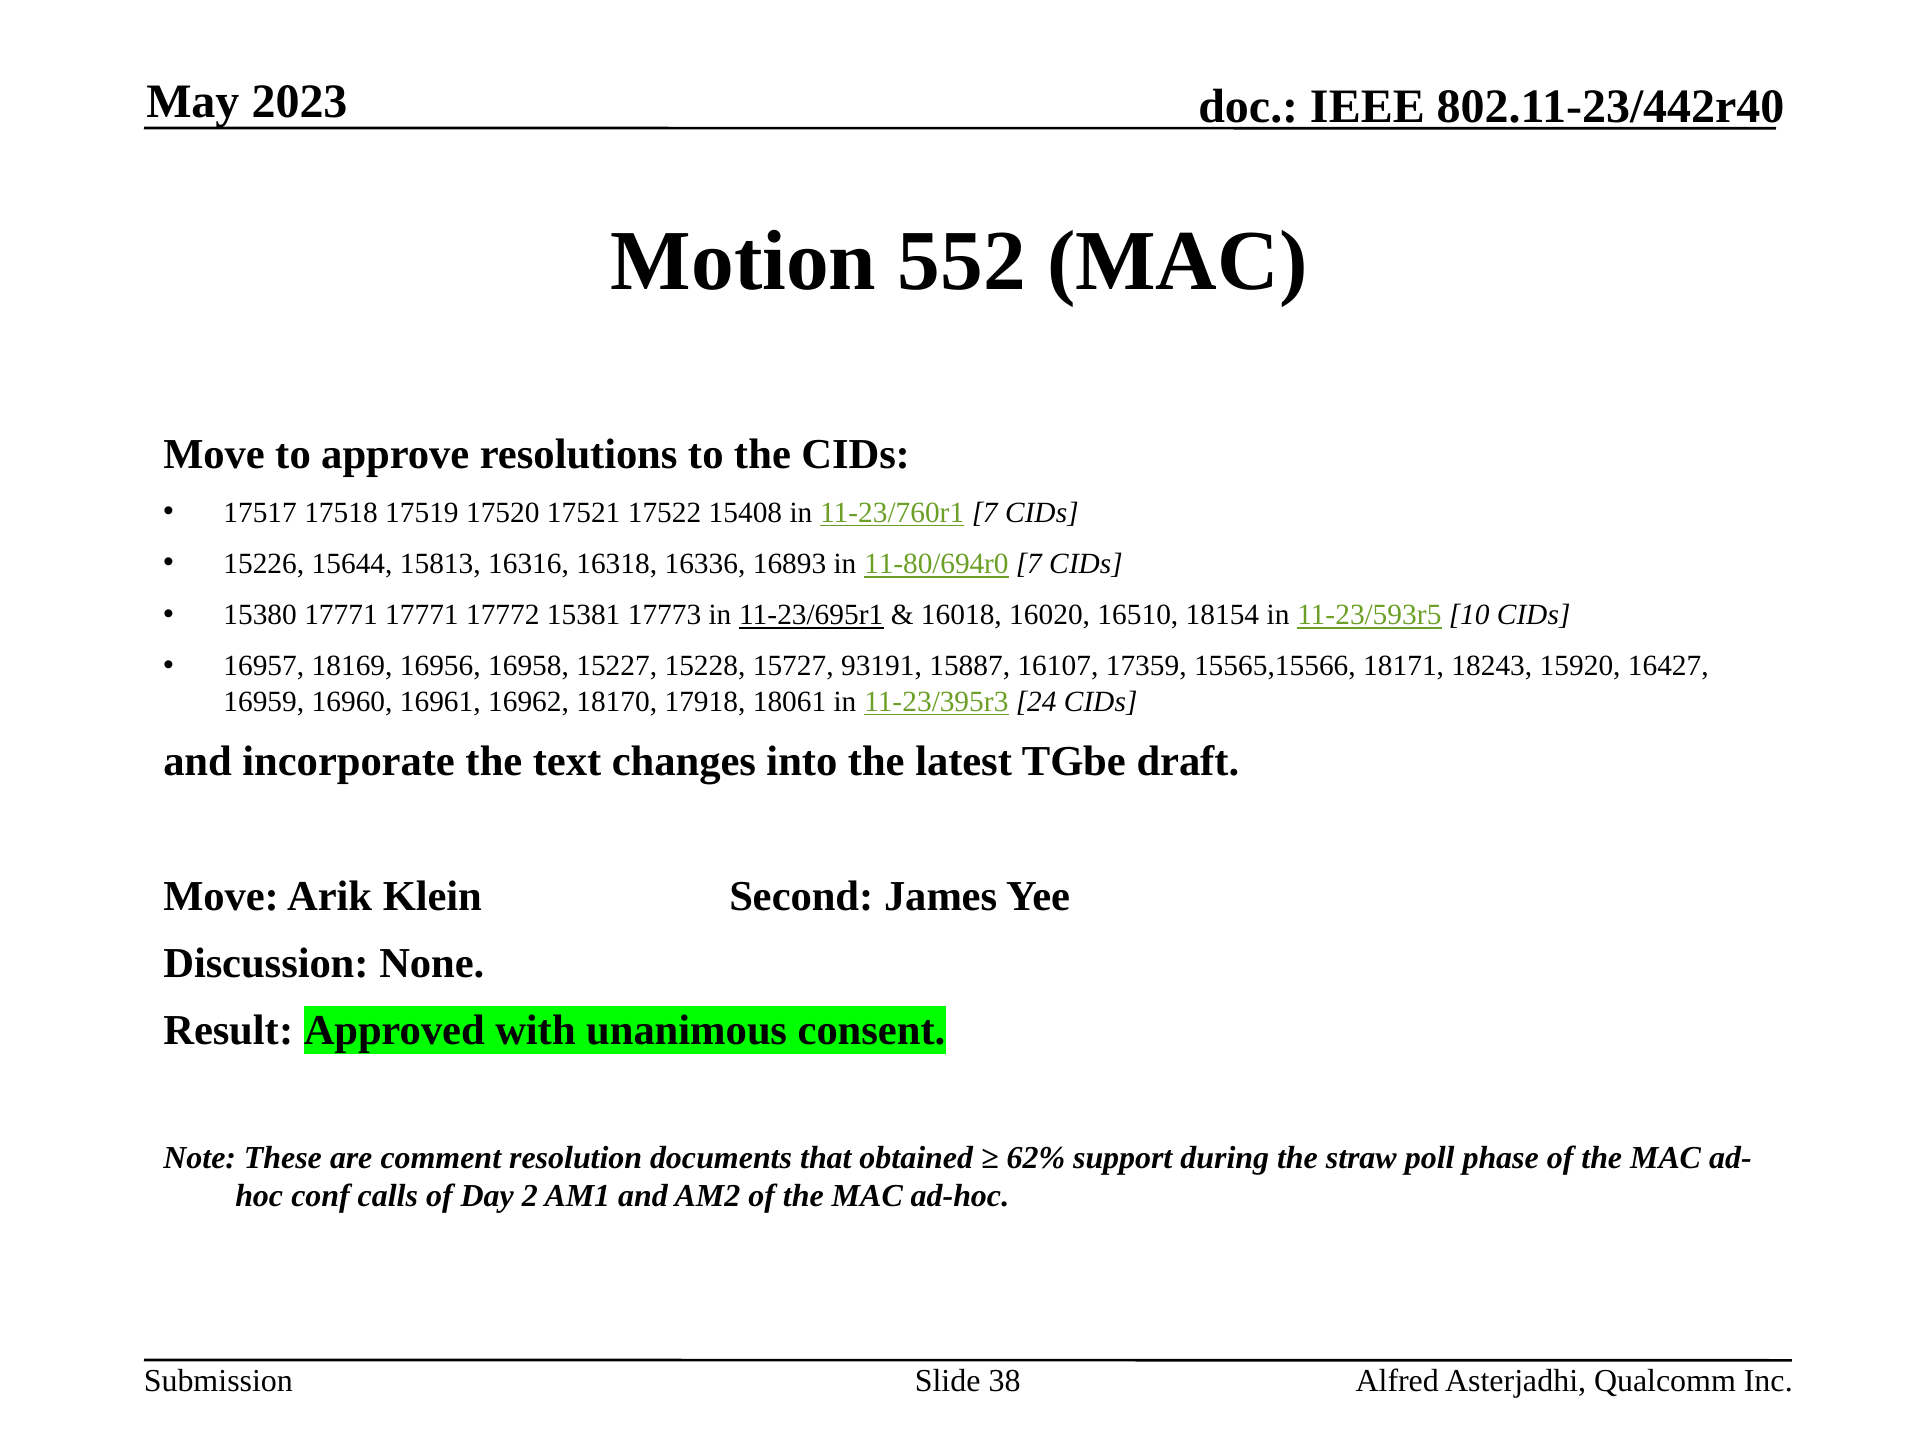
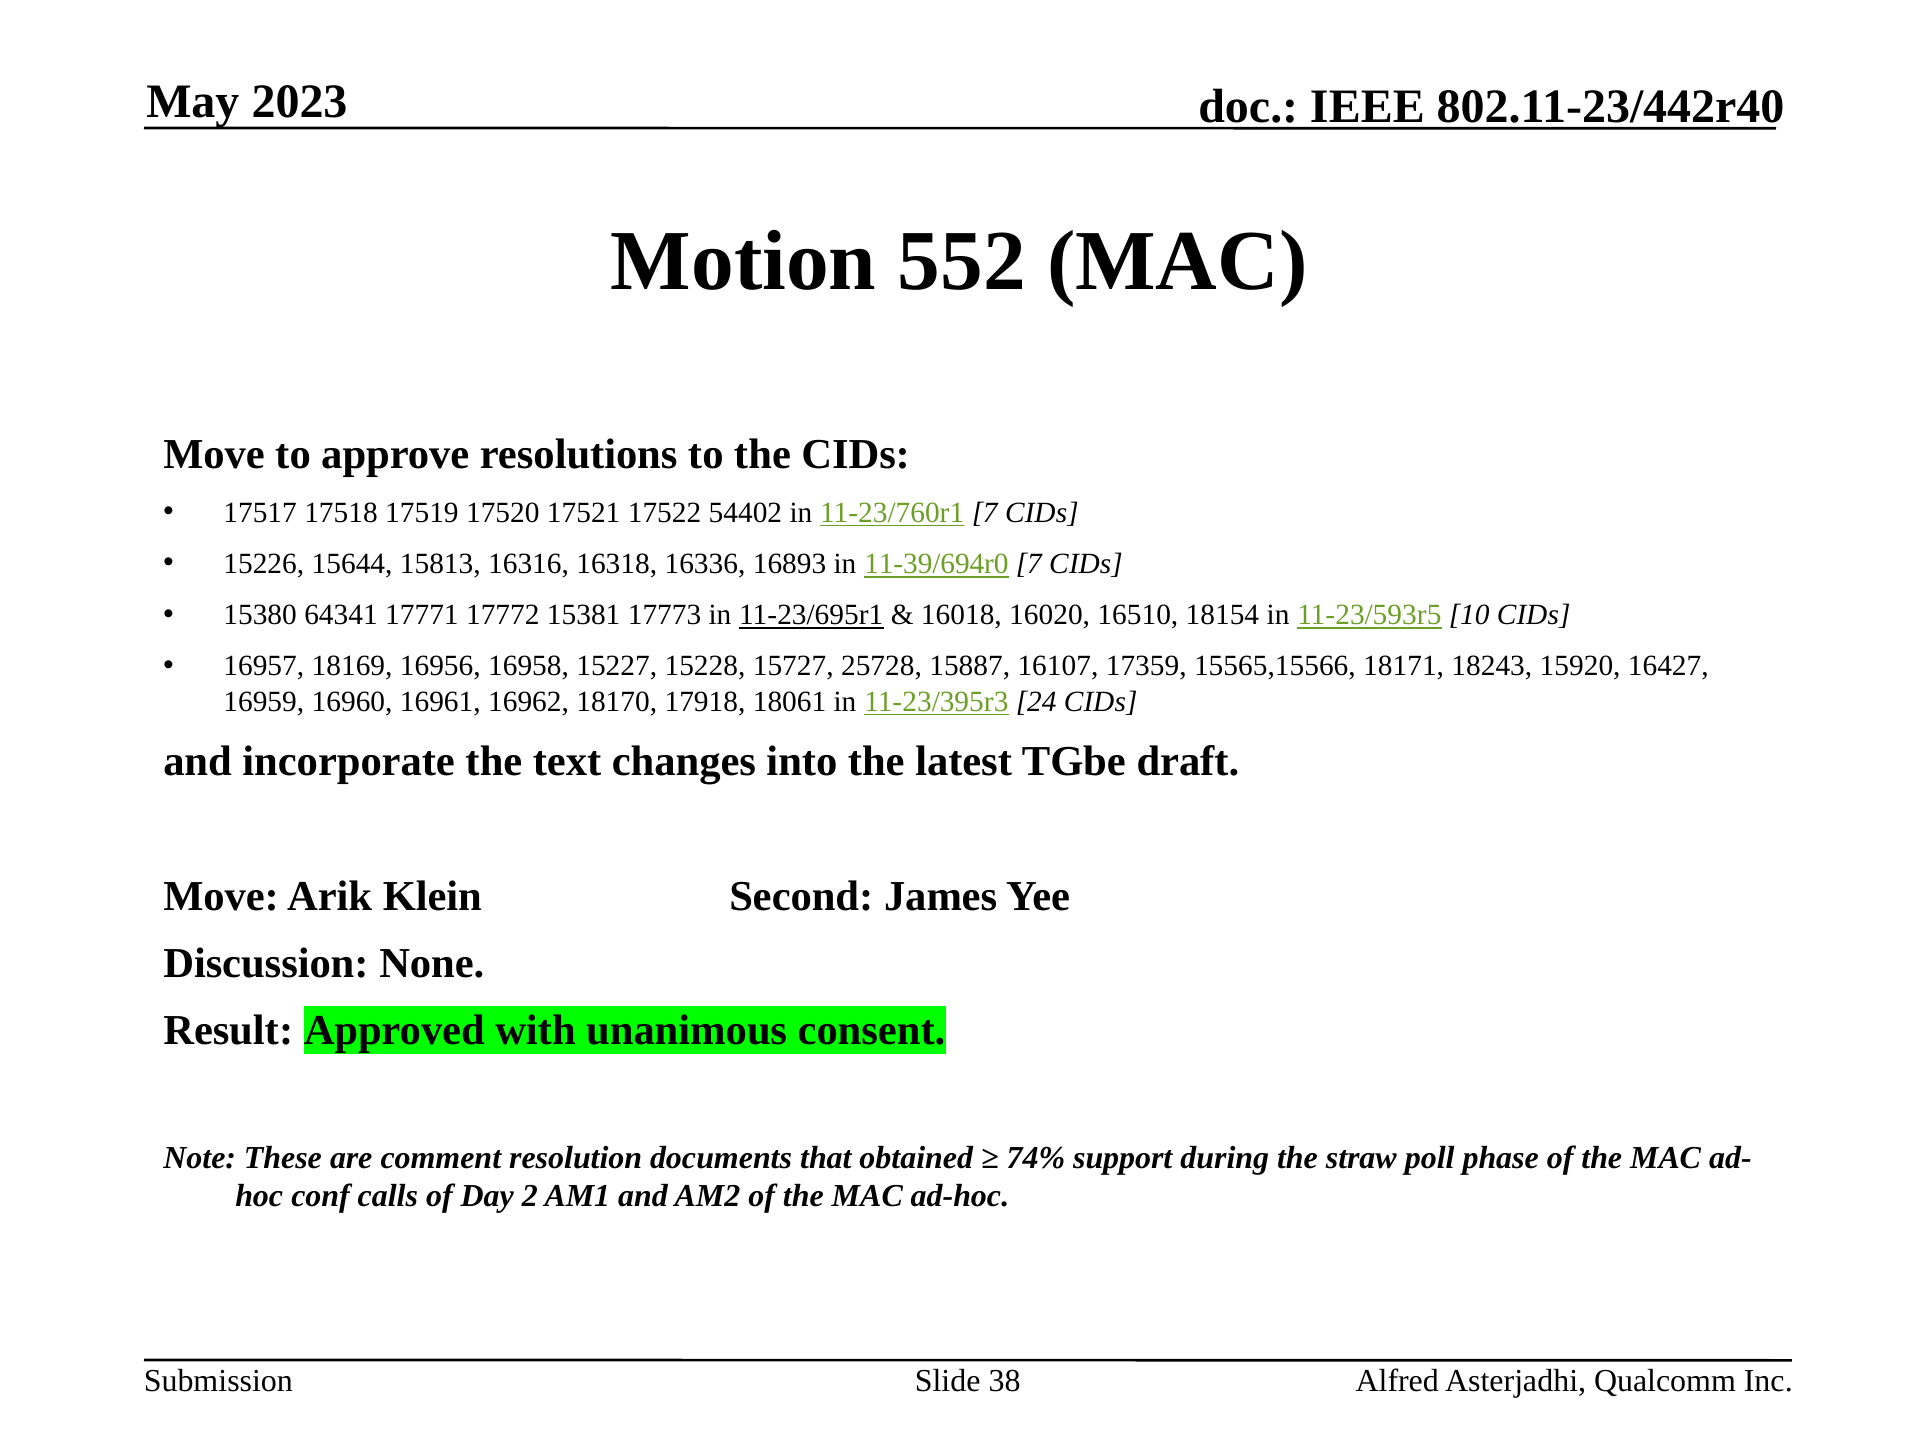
15408: 15408 -> 54402 (745, 513)
11-80/694r0: 11-80/694r0 -> 11-39/694r0 (936, 564)
15380 17771: 17771 -> 64341 (341, 615)
93191: 93191 -> 25728 (881, 666)
62%: 62% -> 74% (1036, 1158)
